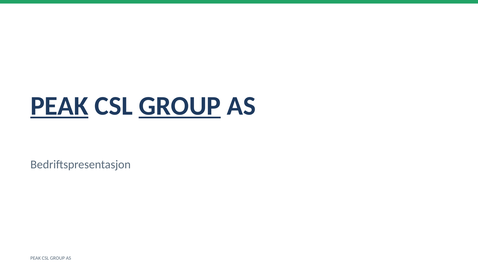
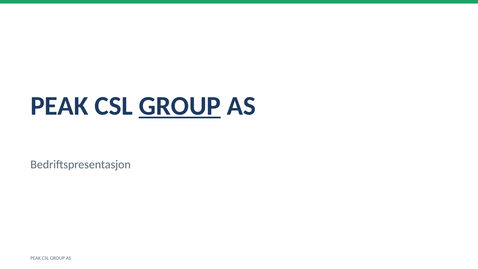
PEAK underline: present -> none (59, 106)
